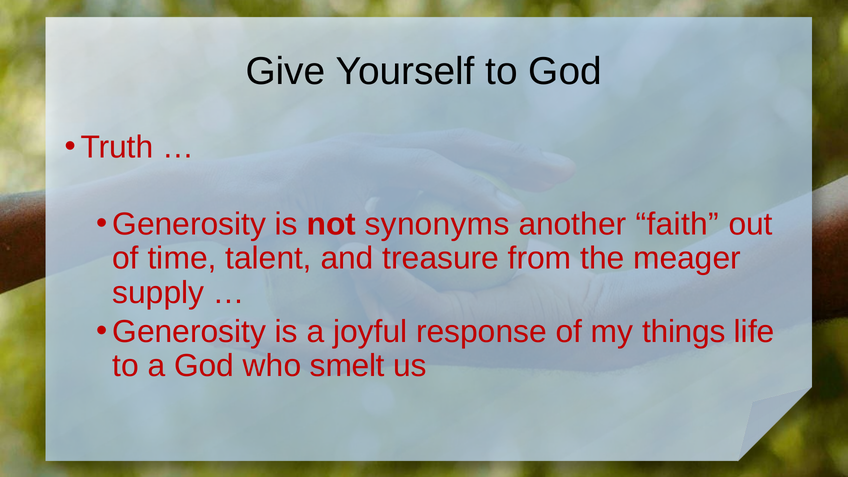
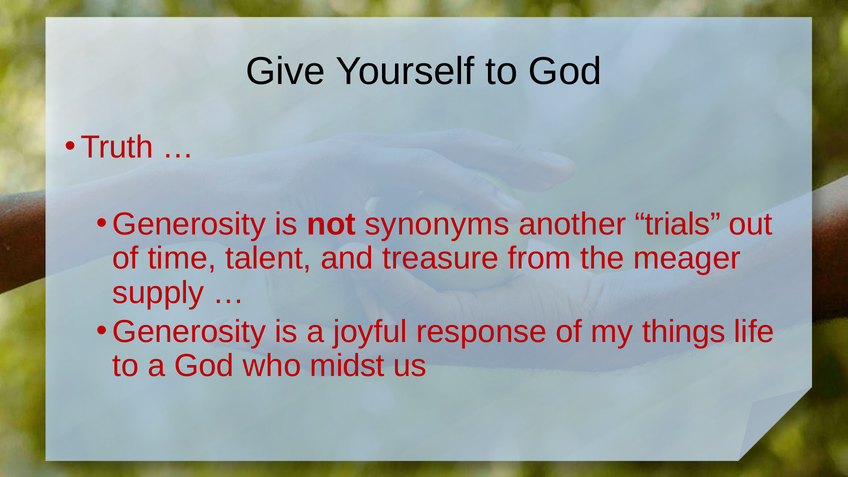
faith: faith -> trials (678, 224)
smelt: smelt -> midst (347, 366)
